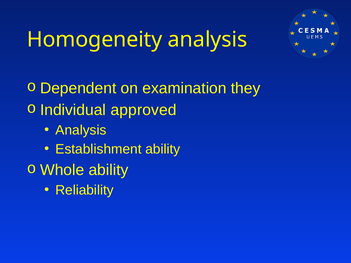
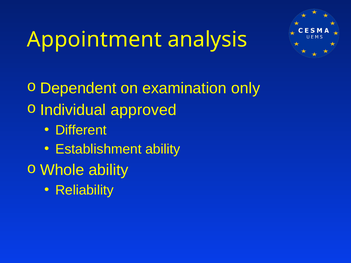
Homogeneity: Homogeneity -> Appointment (94, 40)
they: they -> only (246, 88)
Analysis: Analysis -> Different (81, 130)
